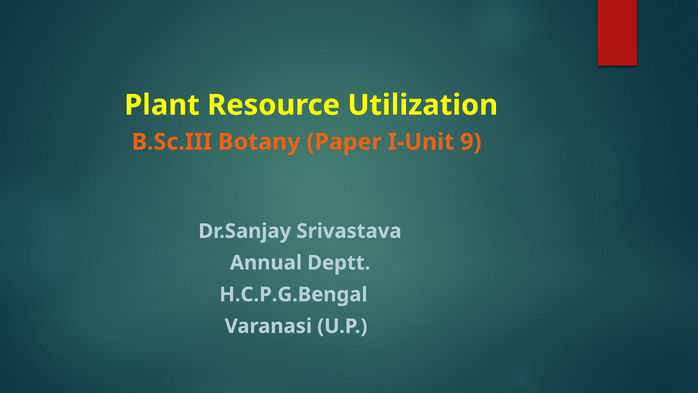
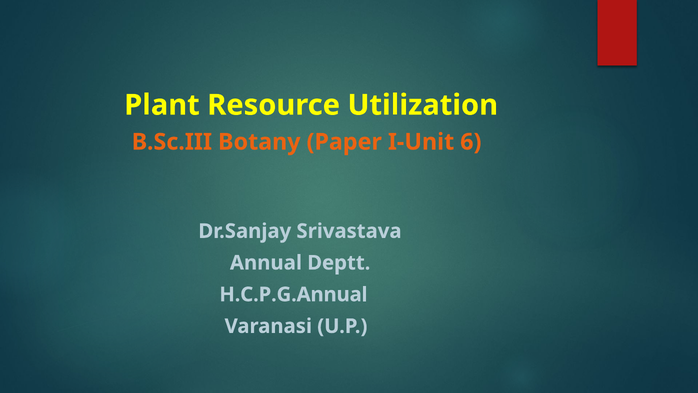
9: 9 -> 6 (471, 142)
H.C.P.G.Bengal: H.C.P.G.Bengal -> H.C.P.G.Annual (293, 294)
